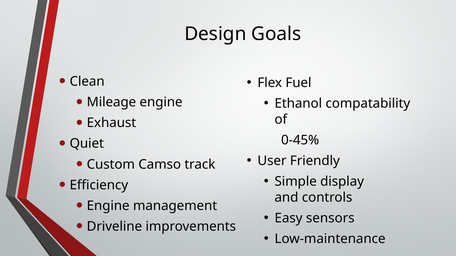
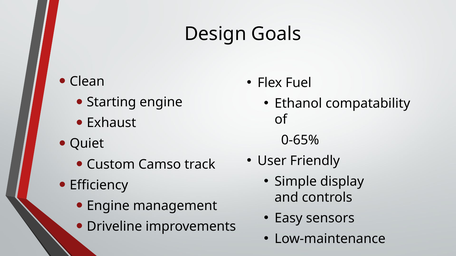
Mileage: Mileage -> Starting (111, 102)
0-45%: 0-45% -> 0-65% (300, 140)
